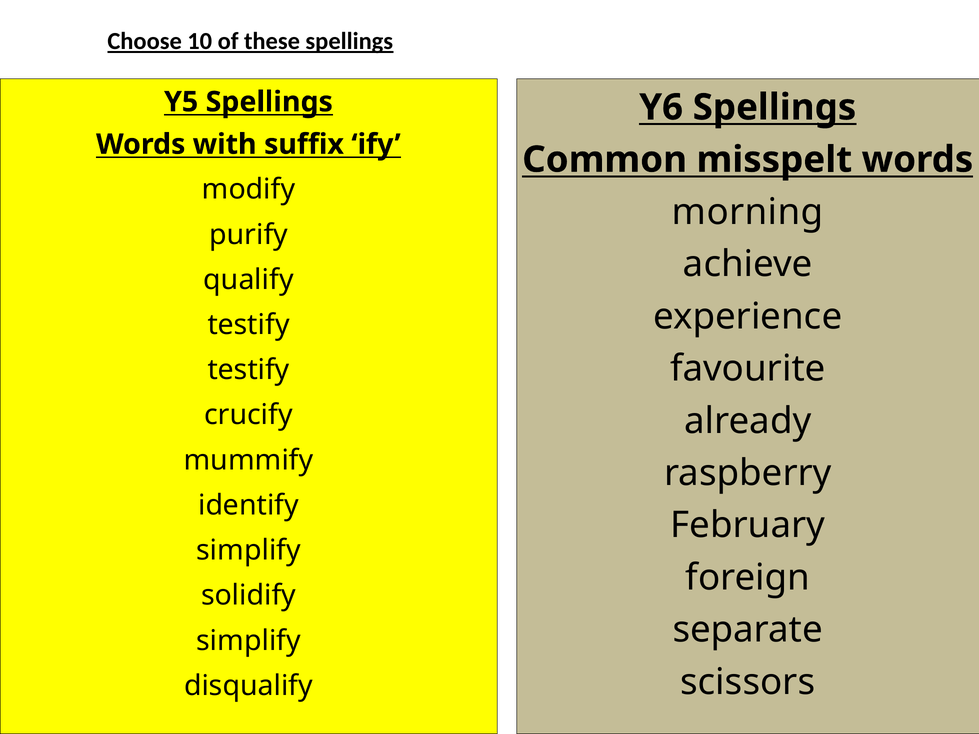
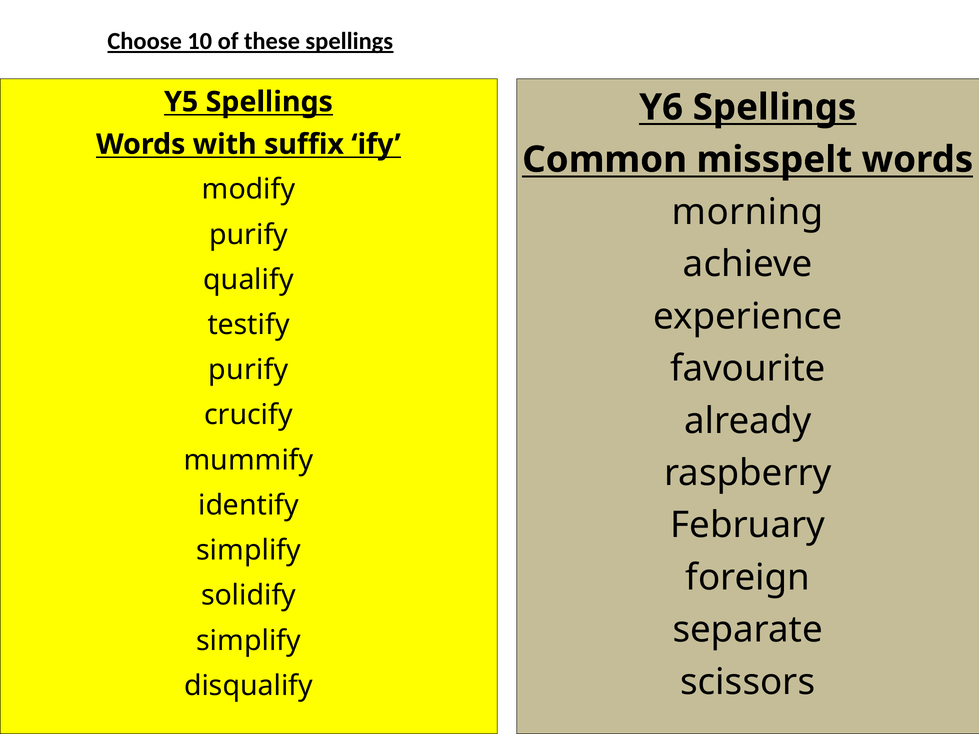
testify: testify -> purify (248, 370)
